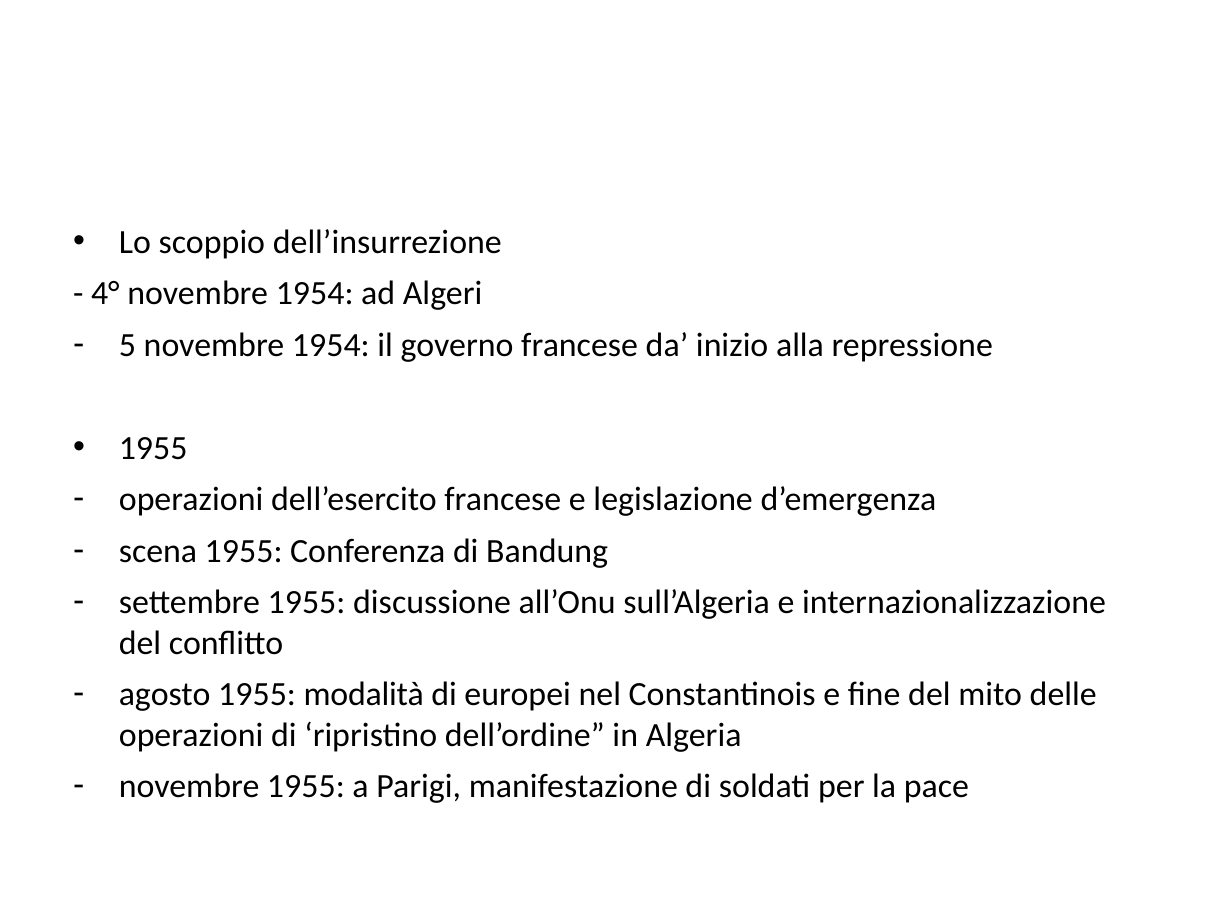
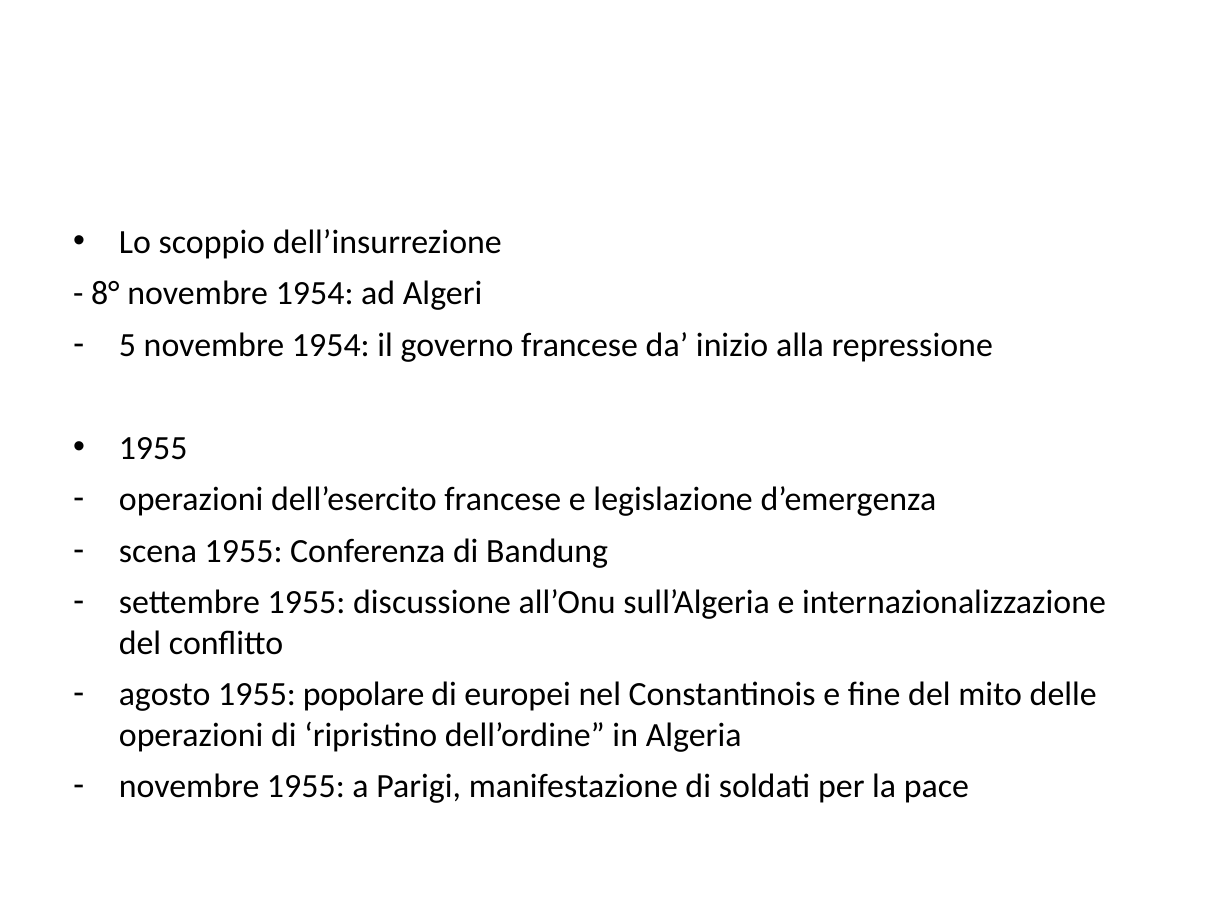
4°: 4° -> 8° (105, 294)
modalità: modalità -> popolare (364, 695)
